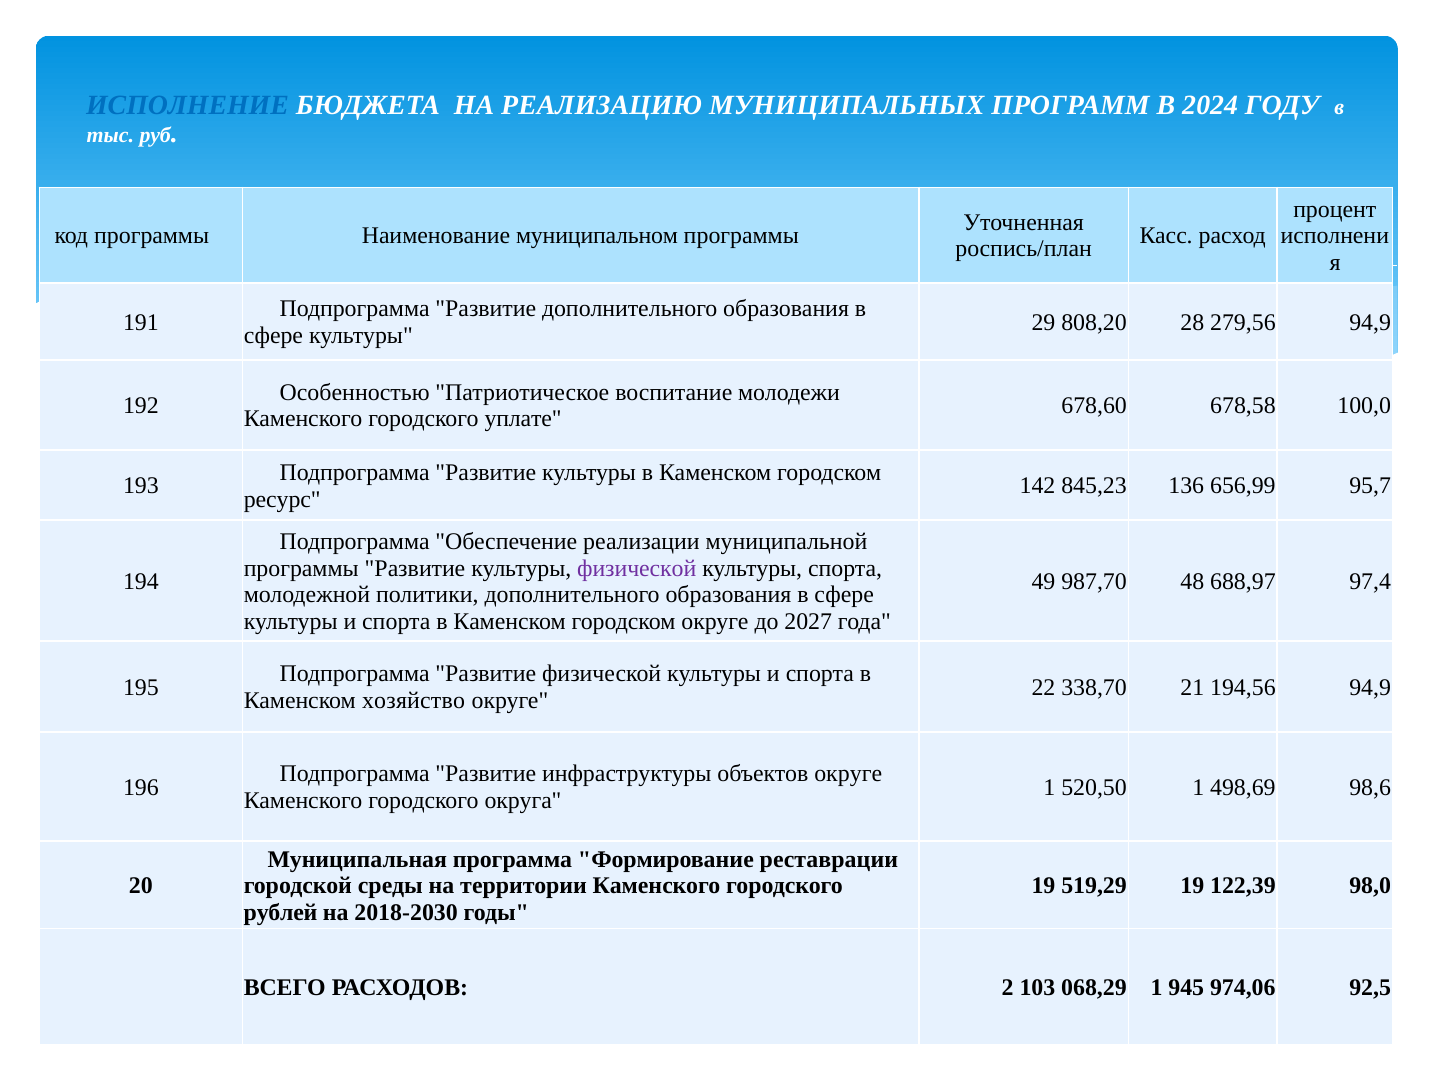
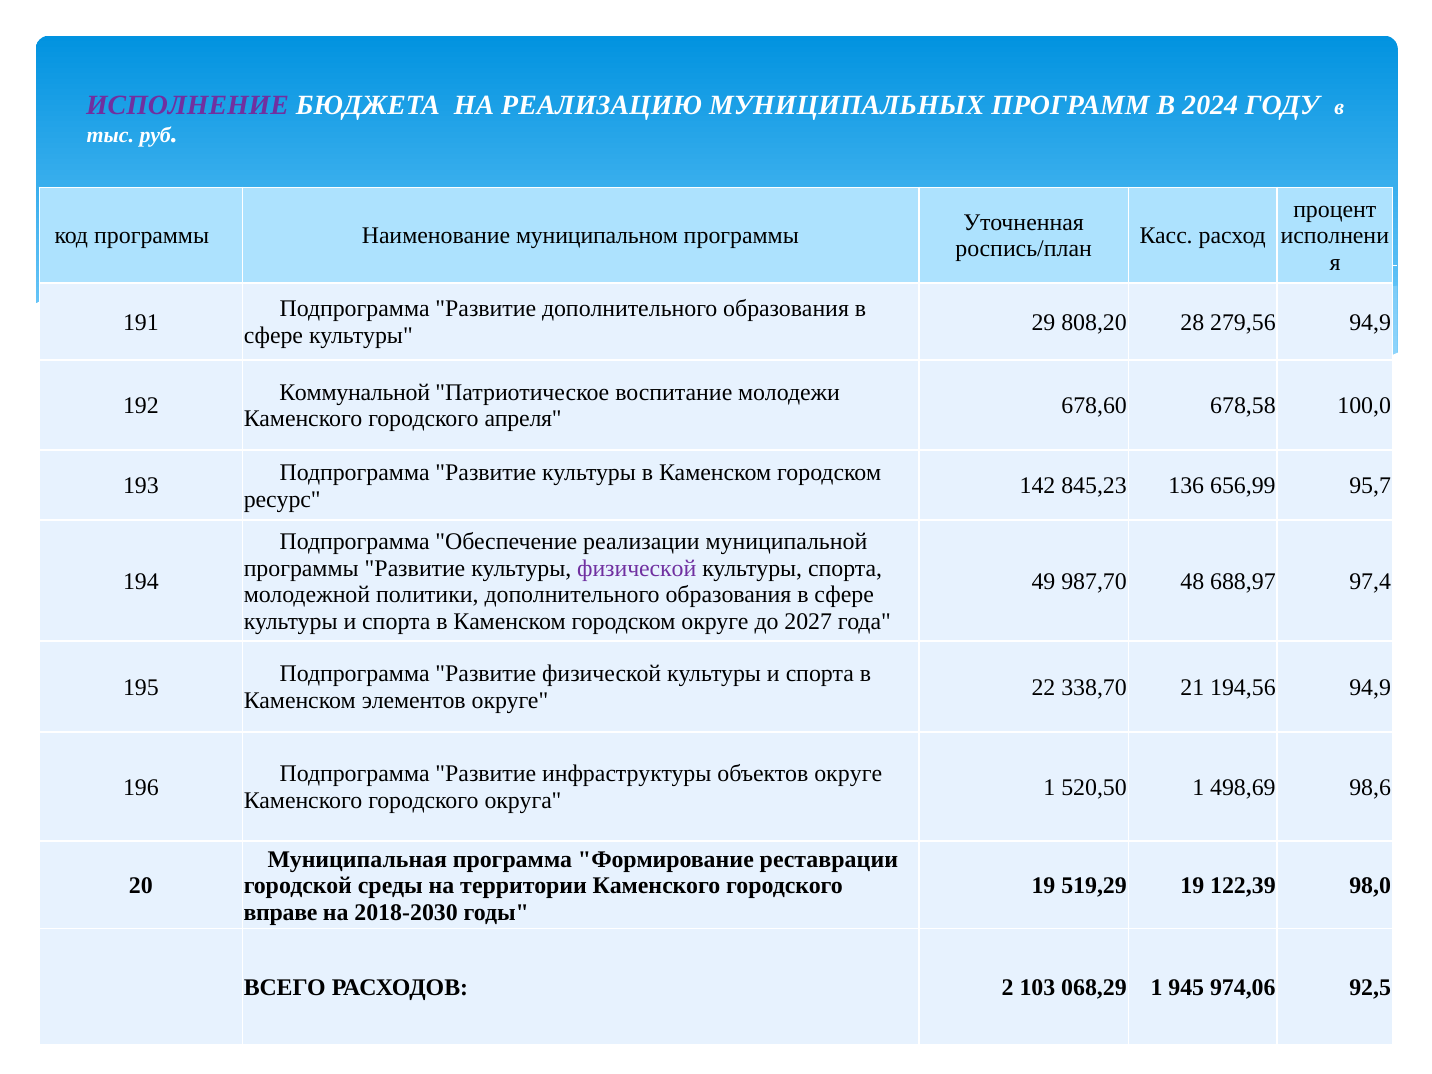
ИСПОЛНЕНИЕ colour: blue -> purple (187, 106)
Особенностью: Особенностью -> Коммунальной (355, 392)
уплате: уплате -> апреля (523, 419)
хозяйство: хозяйство -> элементов (414, 700)
рублей: рублей -> вправе (281, 912)
